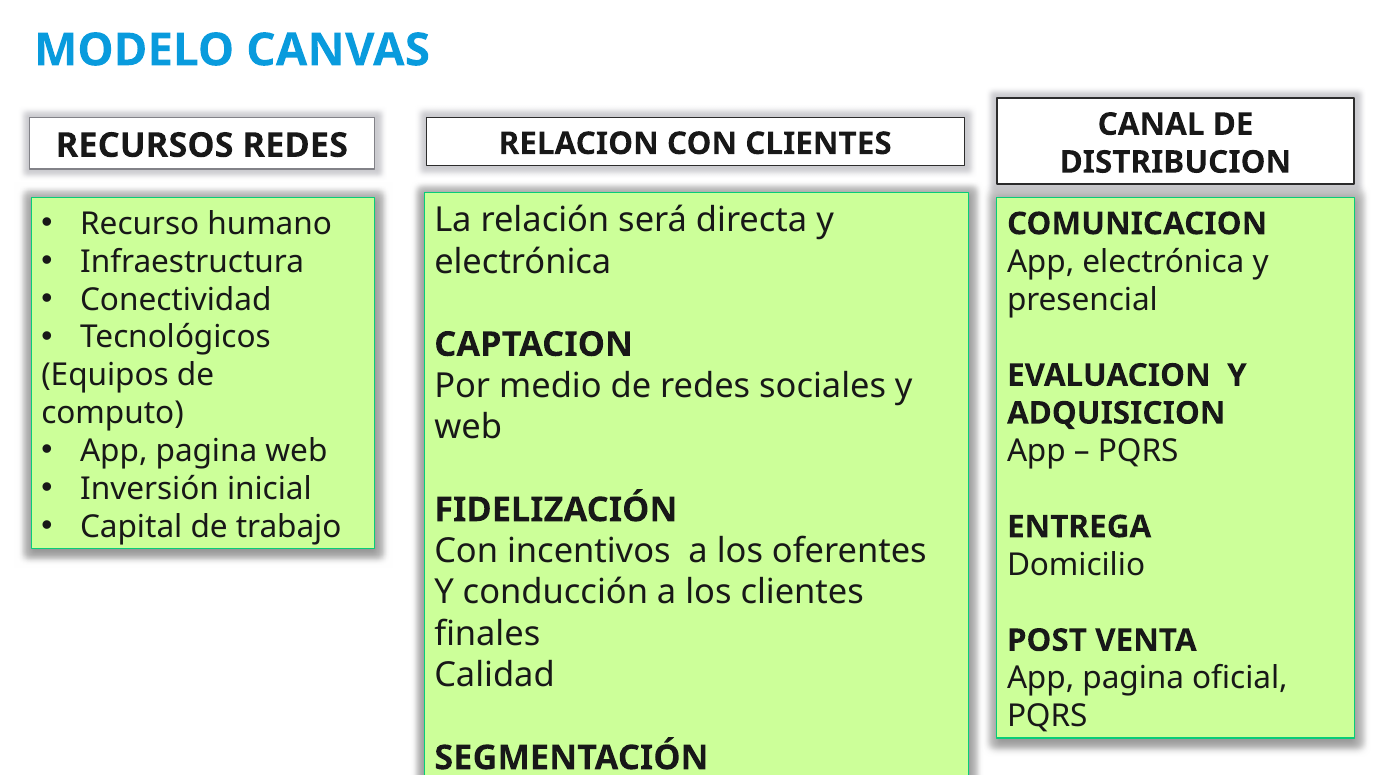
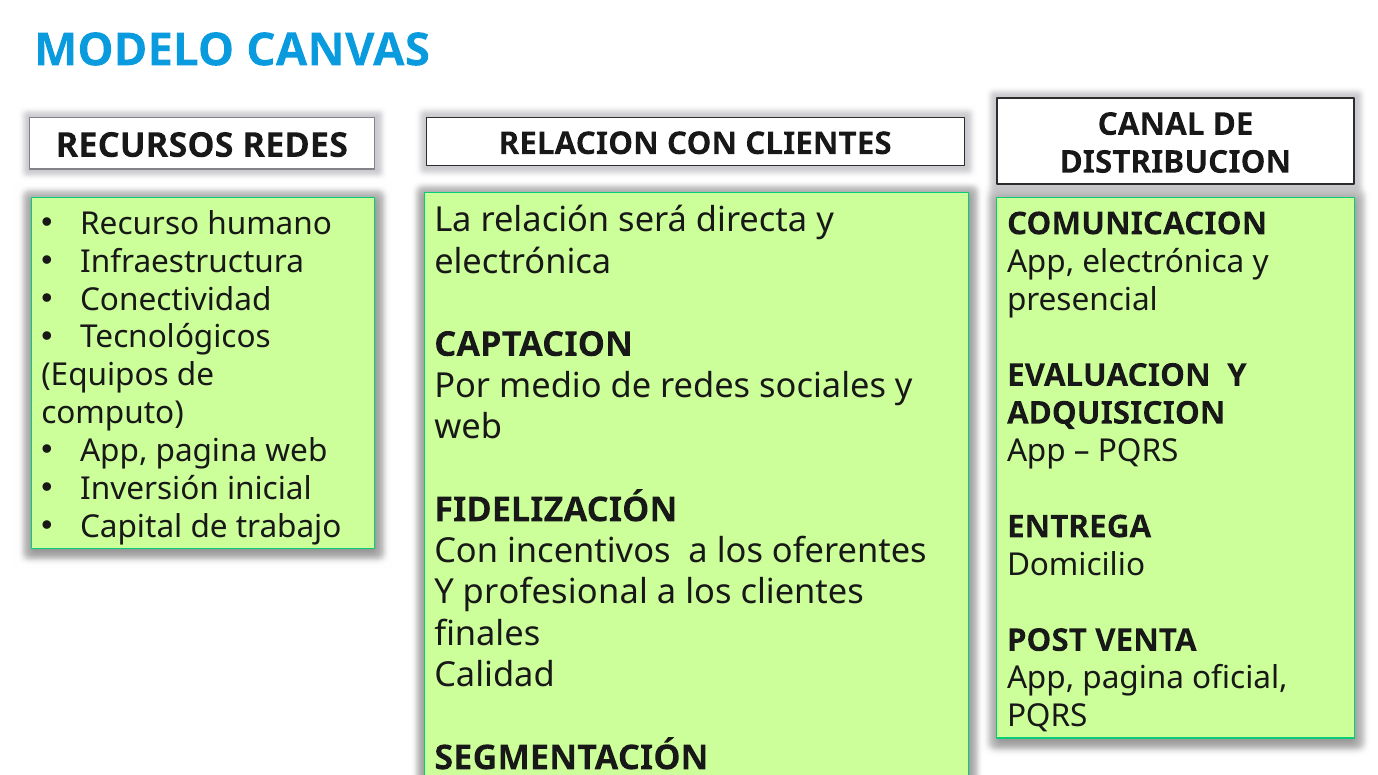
conducción: conducción -> profesional (555, 593)
